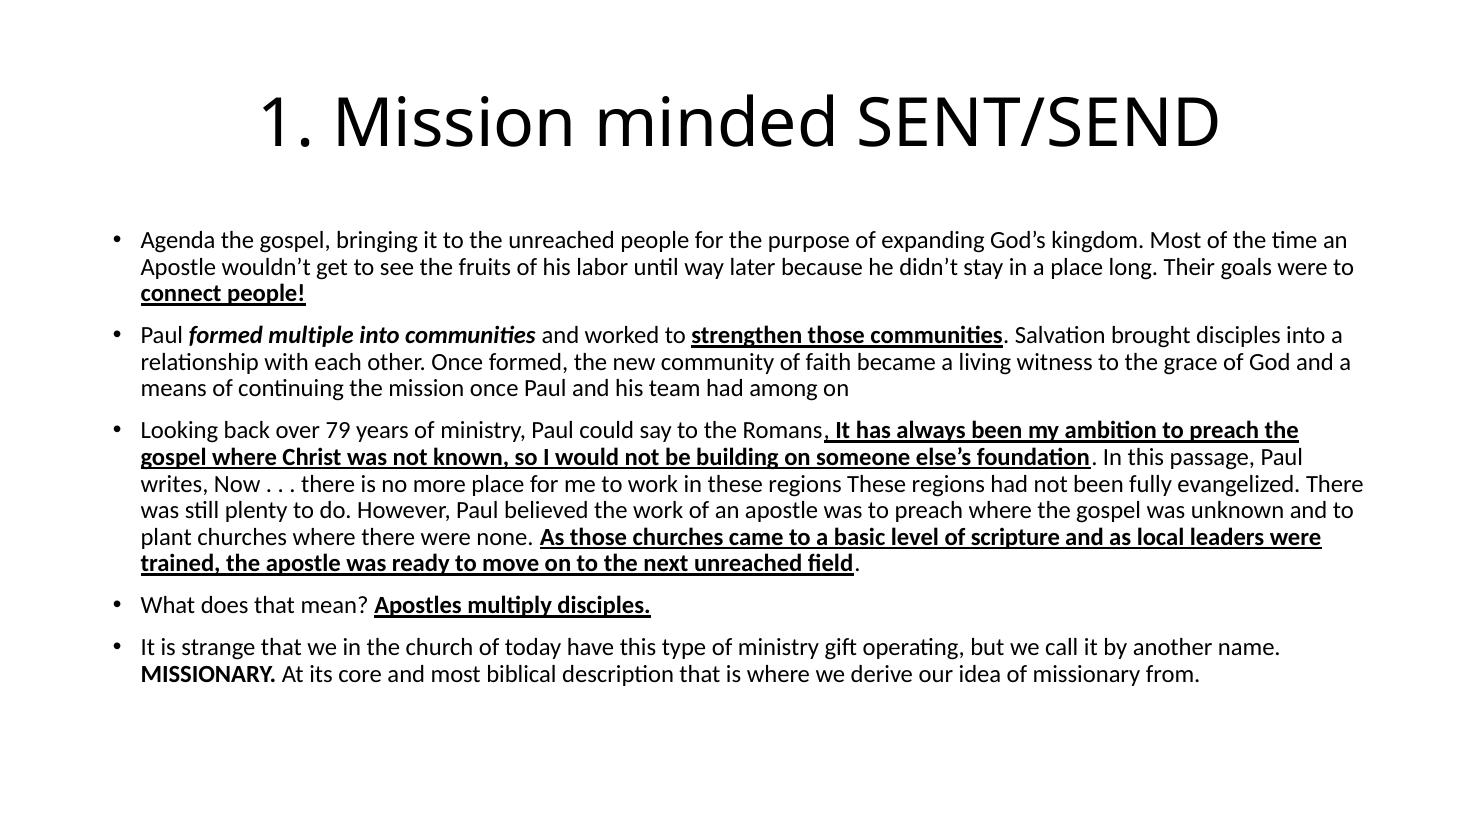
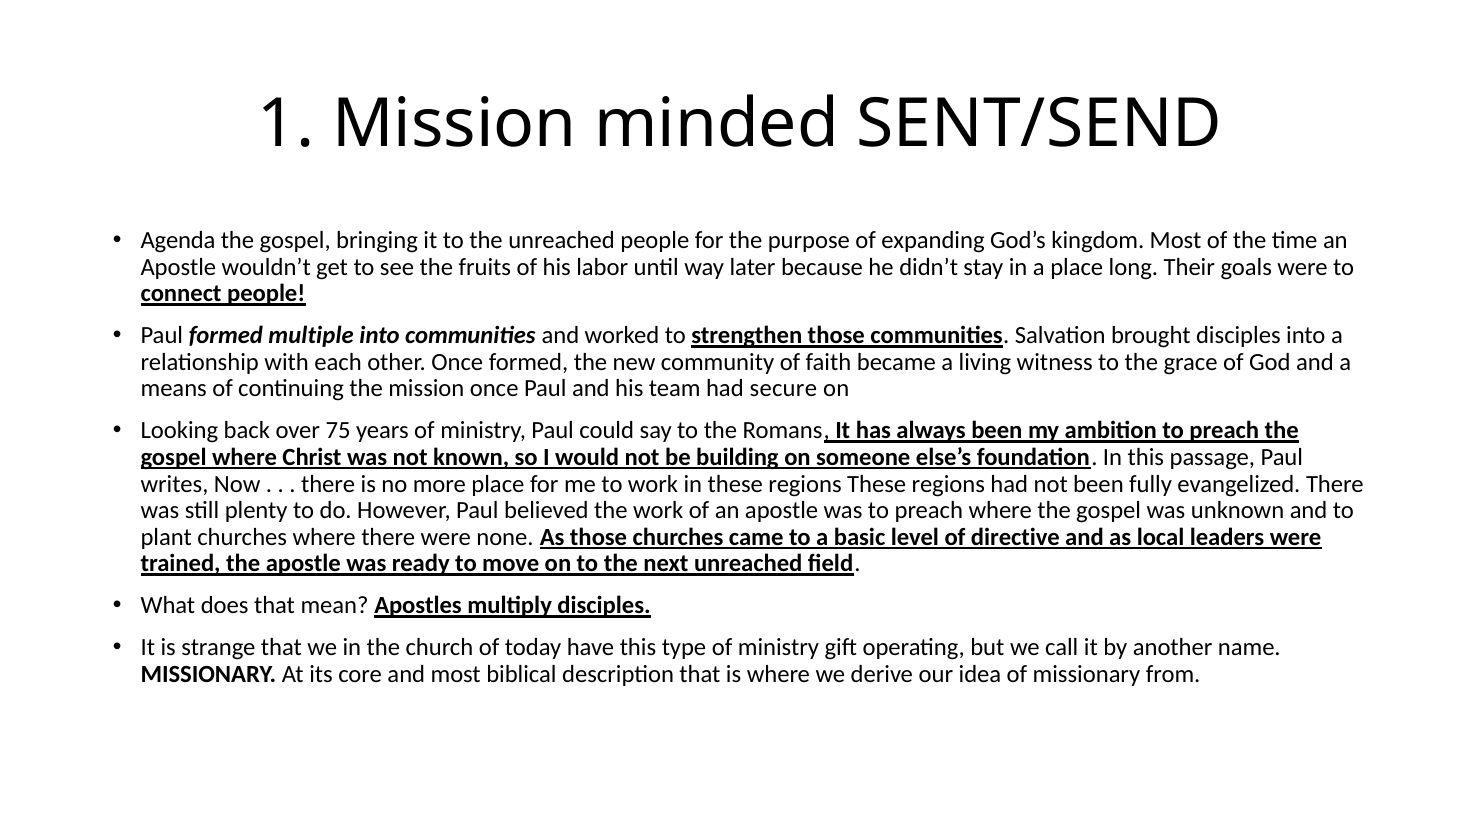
among: among -> secure (783, 389)
79: 79 -> 75 (338, 431)
scripture: scripture -> directive (1015, 537)
